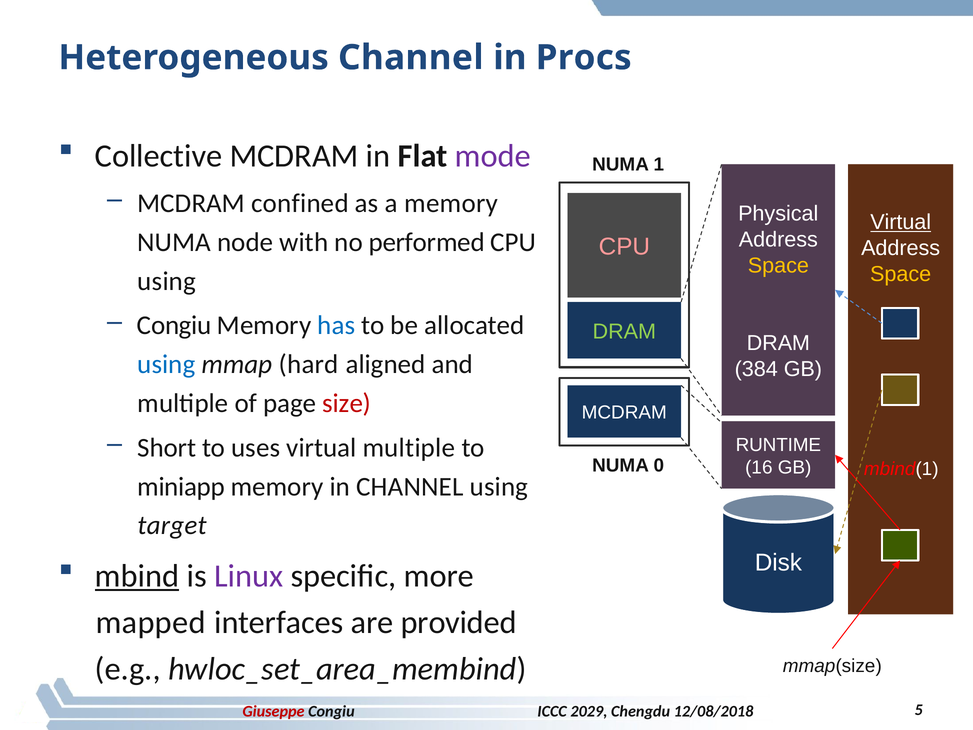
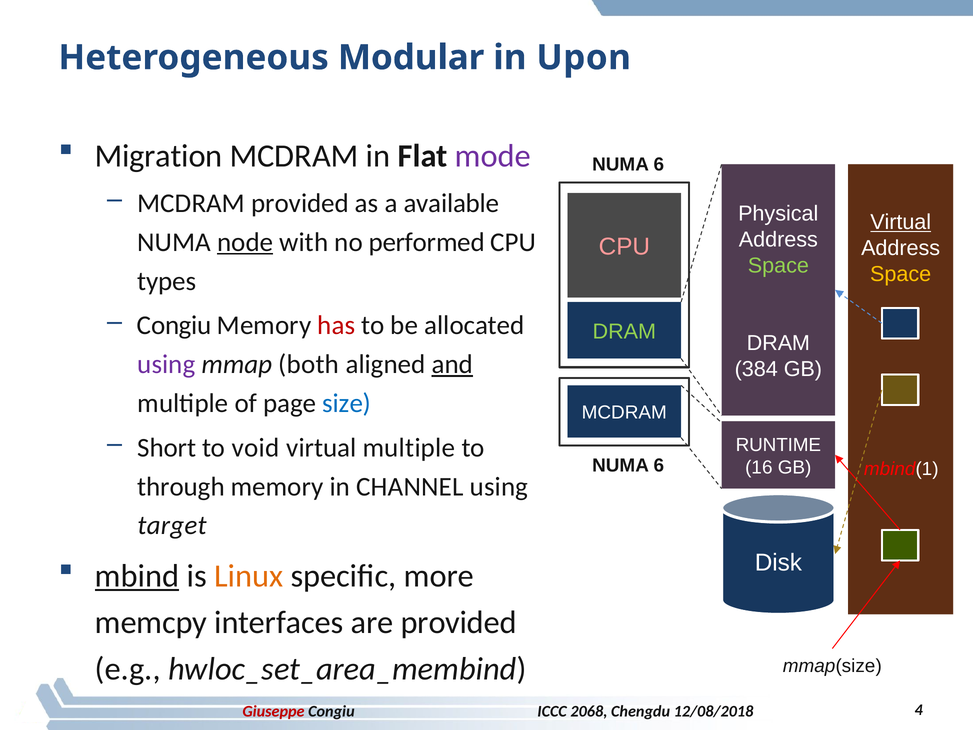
Heterogeneous Channel: Channel -> Modular (411, 58)
Procs: Procs -> Upon (584, 58)
Collective: Collective -> Migration (159, 156)
1: 1 -> 6 (659, 164)
MCDRAM confined: confined -> provided (300, 203)
a memory: memory -> available (451, 203)
node underline: none -> present (245, 242)
Space colour: yellow -> light green (778, 265)
using: using -> types (167, 281)
has colour: blue -> red (336, 325)
using colour: blue -> purple (166, 364)
hard: hard -> both (309, 364)
and underline: none -> present (452, 364)
size colour: red -> blue (347, 403)
uses: uses -> void (256, 448)
0: 0 -> 6 (659, 465)
miniapp: miniapp -> through (181, 486)
Linux colour: purple -> orange (249, 576)
mapped: mapped -> memcpy (151, 622)
2029: 2029 -> 2068 (589, 711)
5: 5 -> 4 (919, 710)
